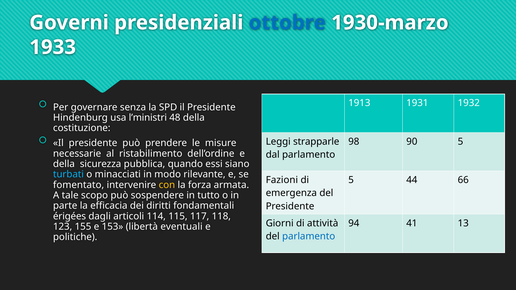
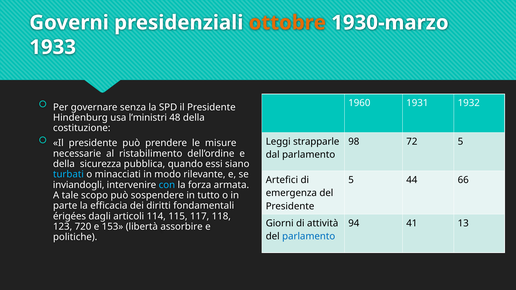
ottobre colour: blue -> orange (287, 23)
1913: 1913 -> 1960 (359, 103)
90: 90 -> 72 (412, 142)
Fazioni: Fazioni -> Artefici (282, 180)
fomentato: fomentato -> inviandogli (79, 185)
con colour: yellow -> light blue (167, 185)
155: 155 -> 720 (83, 227)
eventuali: eventuali -> assorbire (182, 227)
